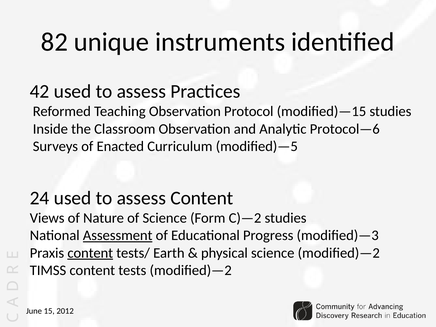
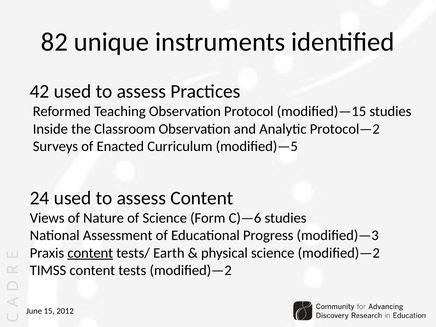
Protocol—6: Protocol—6 -> Protocol—2 (345, 129)
C)—2: C)—2 -> C)—6 (245, 218)
Assessment underline: present -> none (118, 236)
